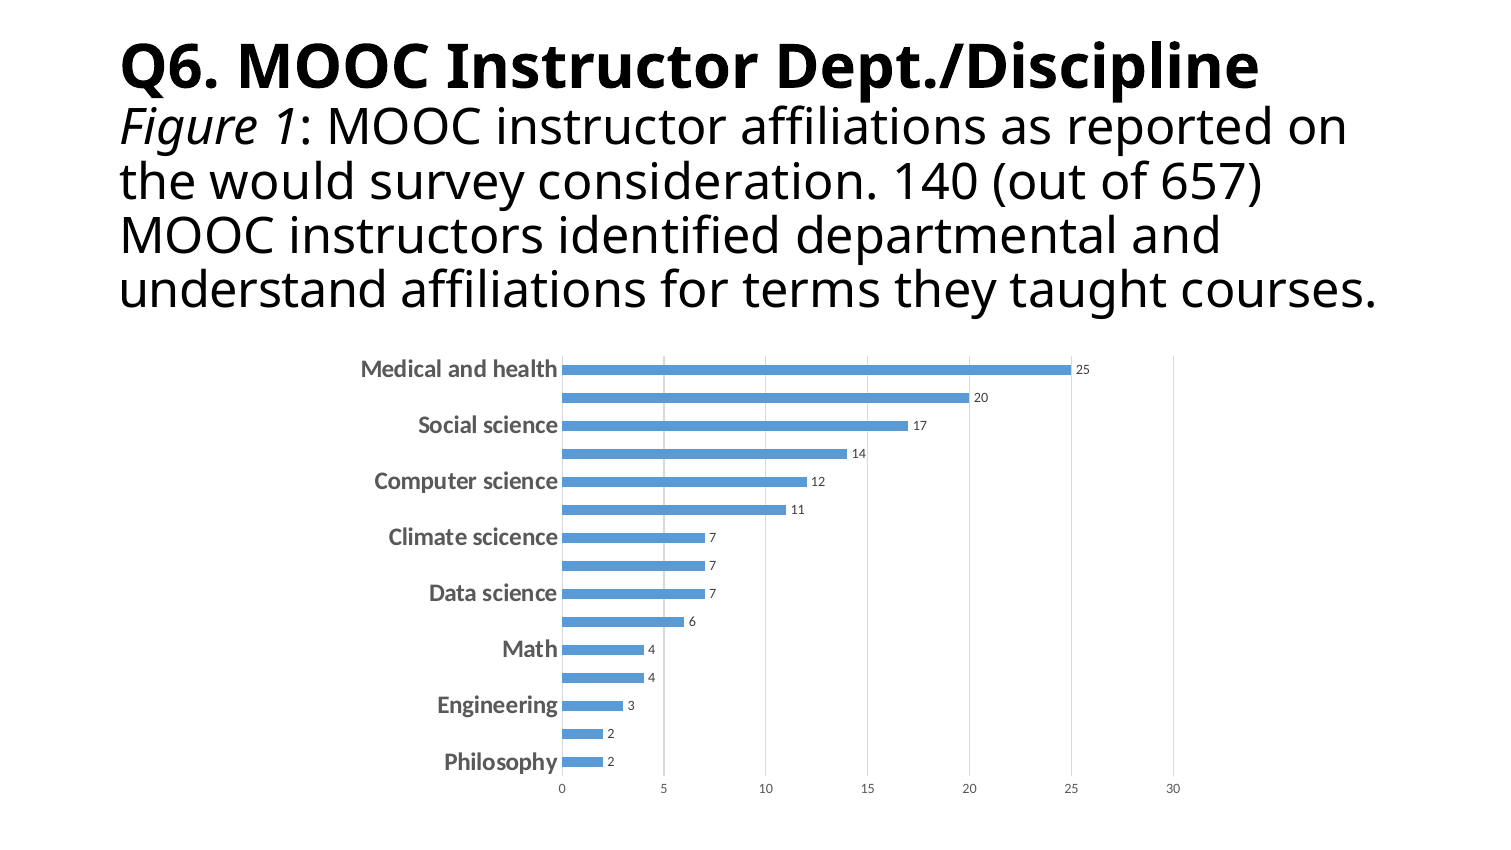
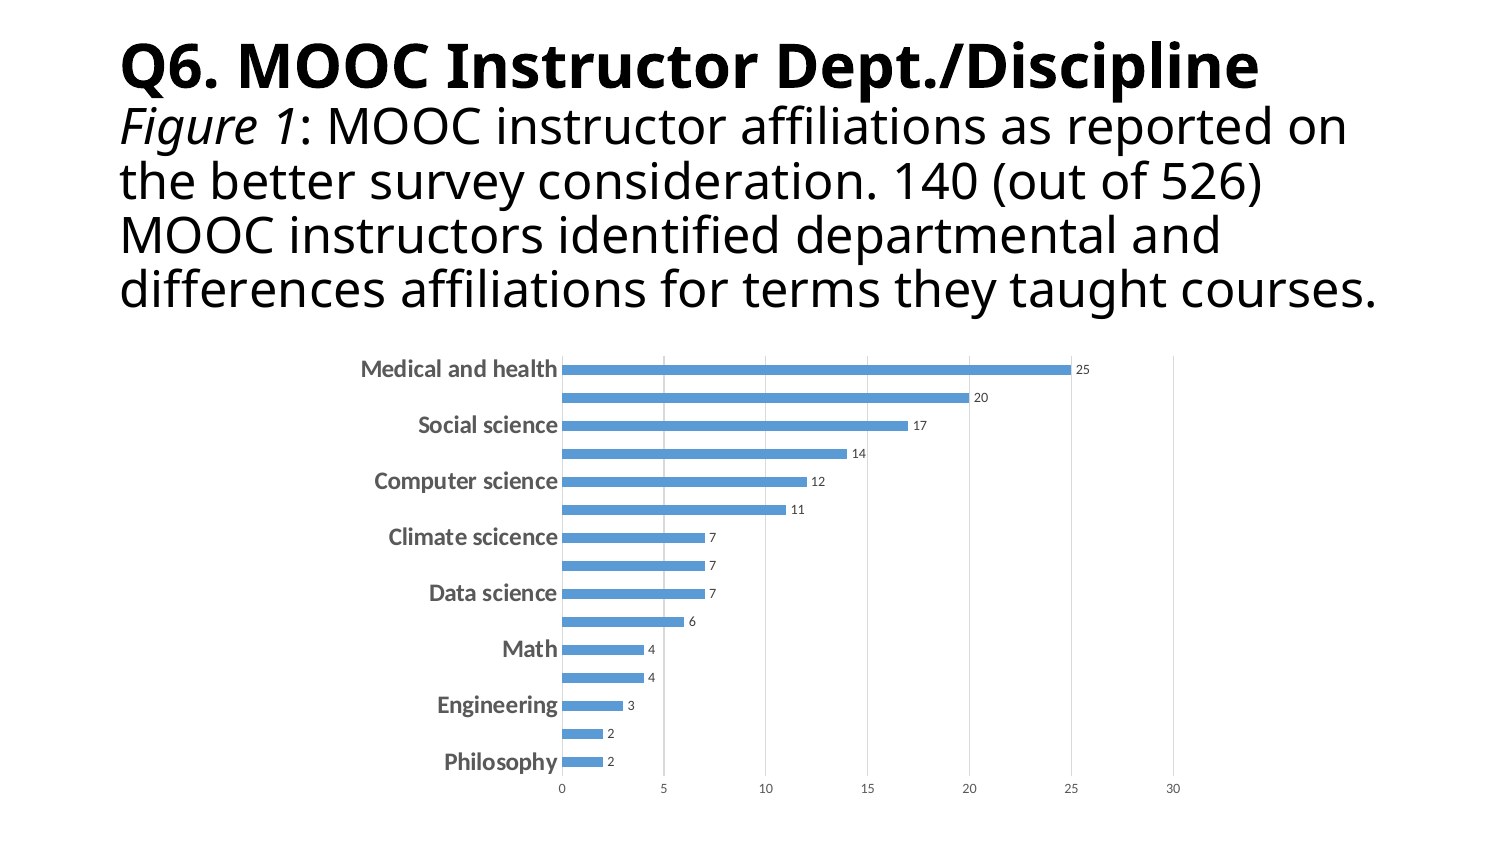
would: would -> better (283, 182)
657: 657 -> 526 (1212, 182)
understand: understand -> differences (253, 291)
